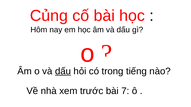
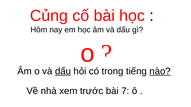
nào underline: none -> present (160, 72)
